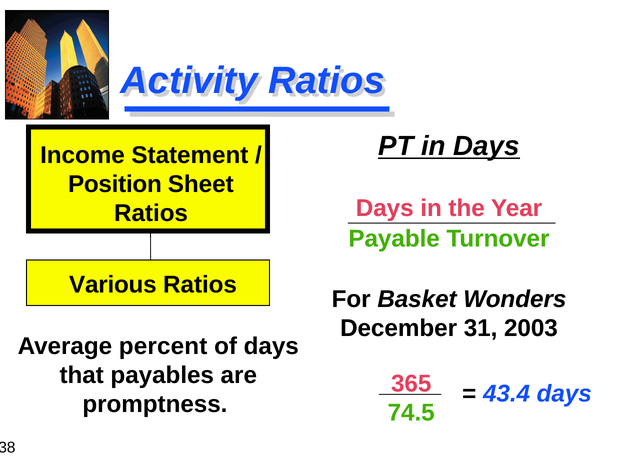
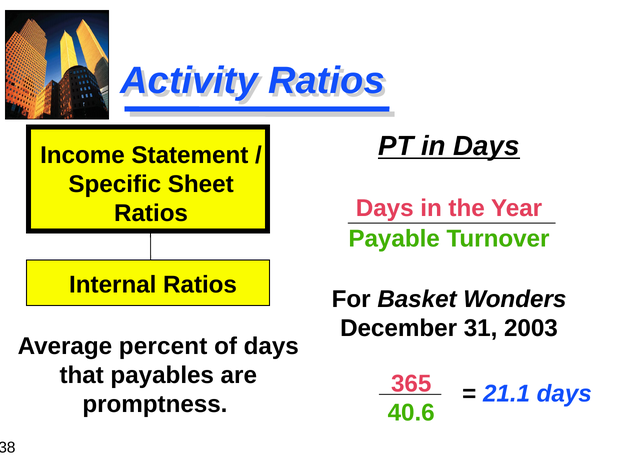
Position: Position -> Specific (115, 184)
Various: Various -> Internal (113, 285)
43.4: 43.4 -> 21.1 (507, 394)
74.5: 74.5 -> 40.6 (411, 413)
